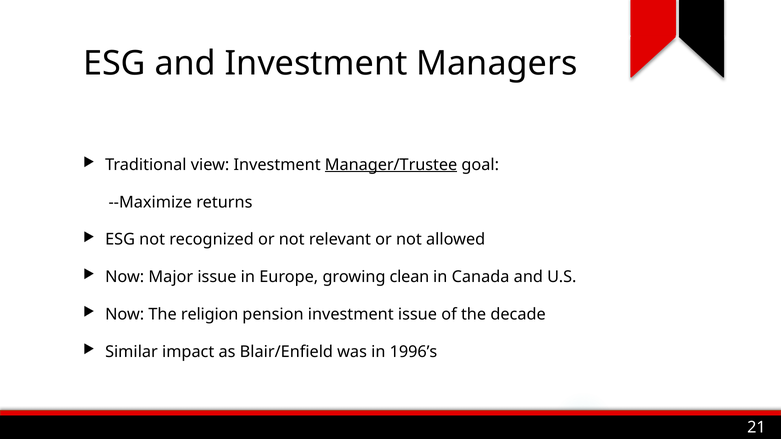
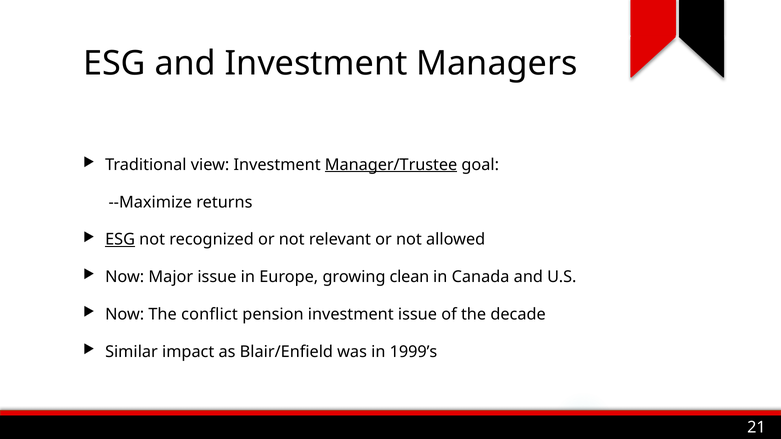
ESG underline: none -> present (120, 240)
religion: religion -> conflict (209, 315)
1996’s: 1996’s -> 1999’s (413, 352)
